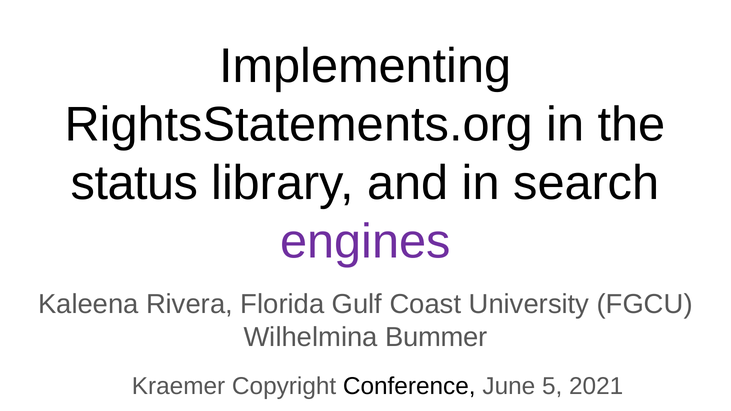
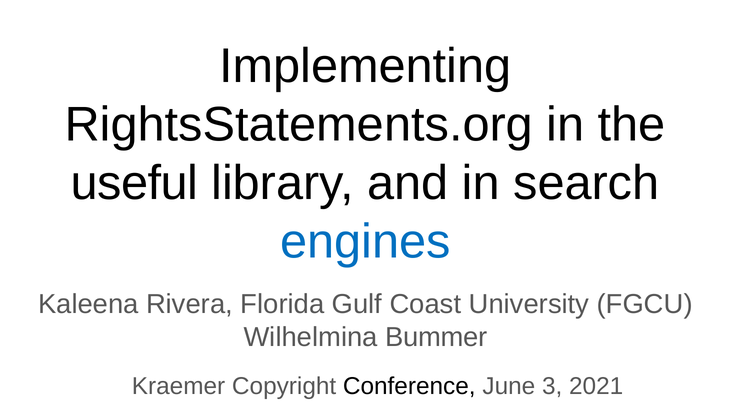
status: status -> useful (135, 183)
engines colour: purple -> blue (365, 242)
5: 5 -> 3 (552, 386)
